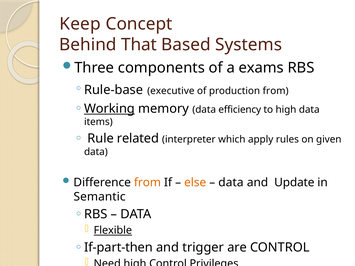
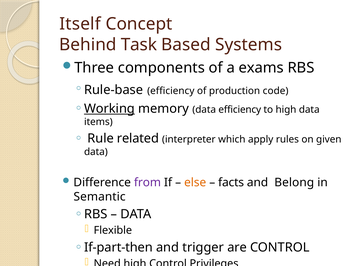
Keep: Keep -> Itself (80, 24)
That: That -> Task (139, 45)
Rule-base executive: executive -> efficiency (171, 91)
production from: from -> code (276, 91)
from colour: orange -> purple (147, 183)
data: data -> facts (231, 183)
Update: Update -> Belong (294, 183)
Flexible underline: present -> none (113, 231)
